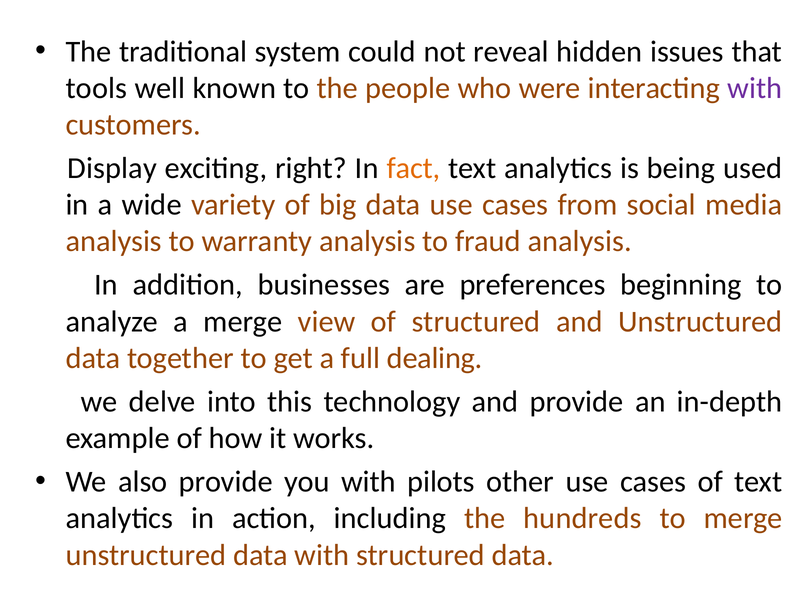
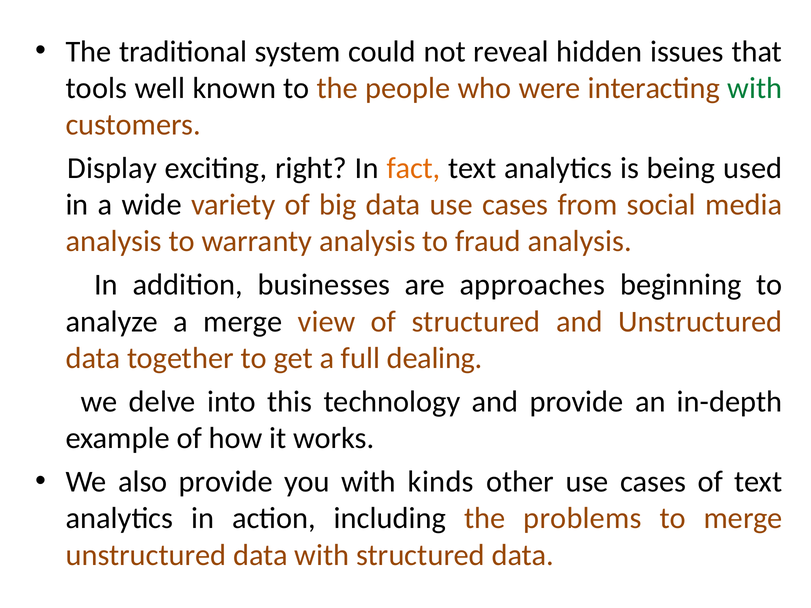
with colour: purple -> green (755, 88)
preferences: preferences -> approaches (532, 285)
pilots: pilots -> kinds (441, 482)
hundreds: hundreds -> problems (583, 519)
